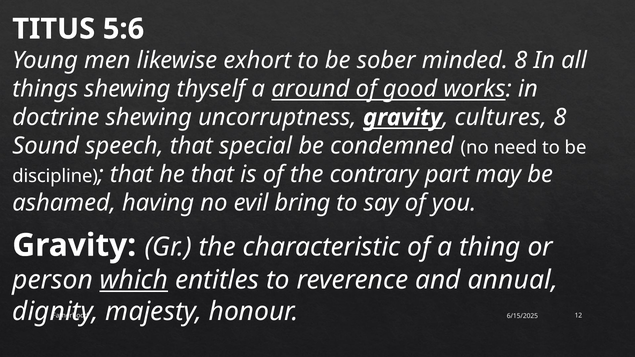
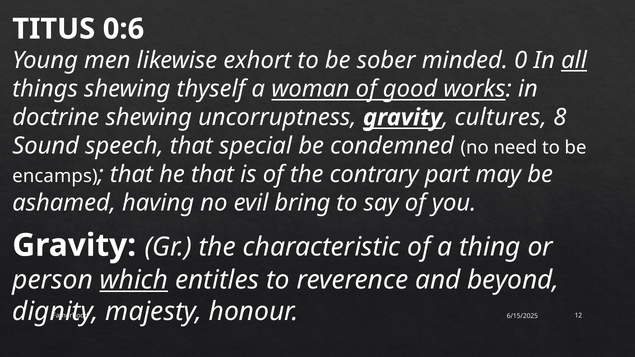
5:6: 5:6 -> 0:6 (124, 29)
minded 8: 8 -> 0 (521, 60)
all underline: none -> present (574, 60)
around: around -> woman (311, 89)
discipline: discipline -> encamps (55, 176)
annual: annual -> beyond (513, 280)
